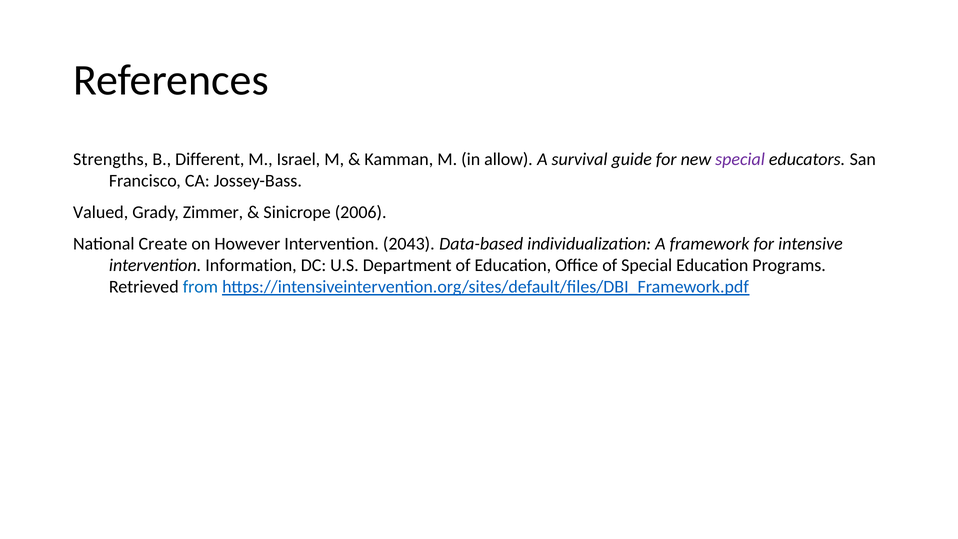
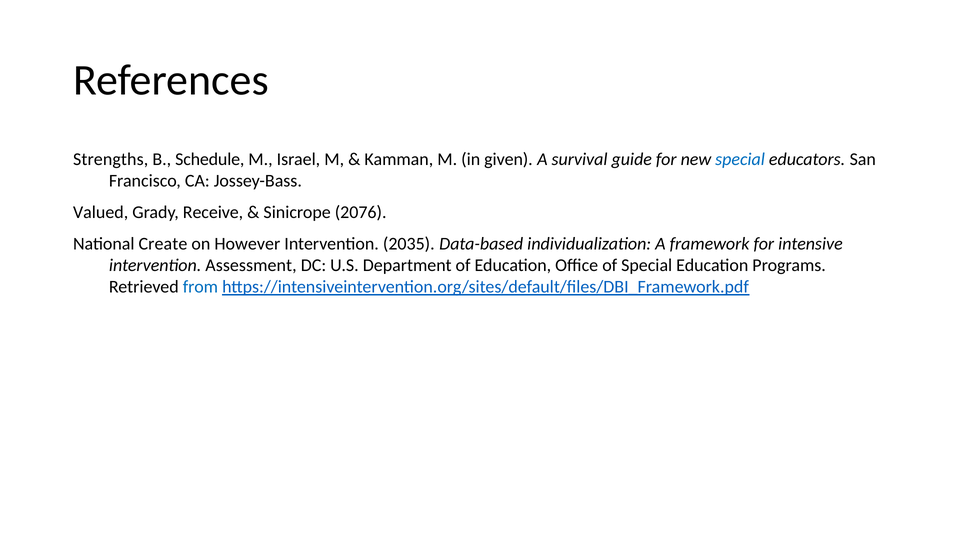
Different: Different -> Schedule (210, 159)
allow: allow -> given (509, 159)
special colour: purple -> blue (740, 159)
Zimmer: Zimmer -> Receive (213, 212)
2006: 2006 -> 2076 (361, 212)
2043: 2043 -> 2035 (409, 244)
Information: Information -> Assessment (251, 265)
